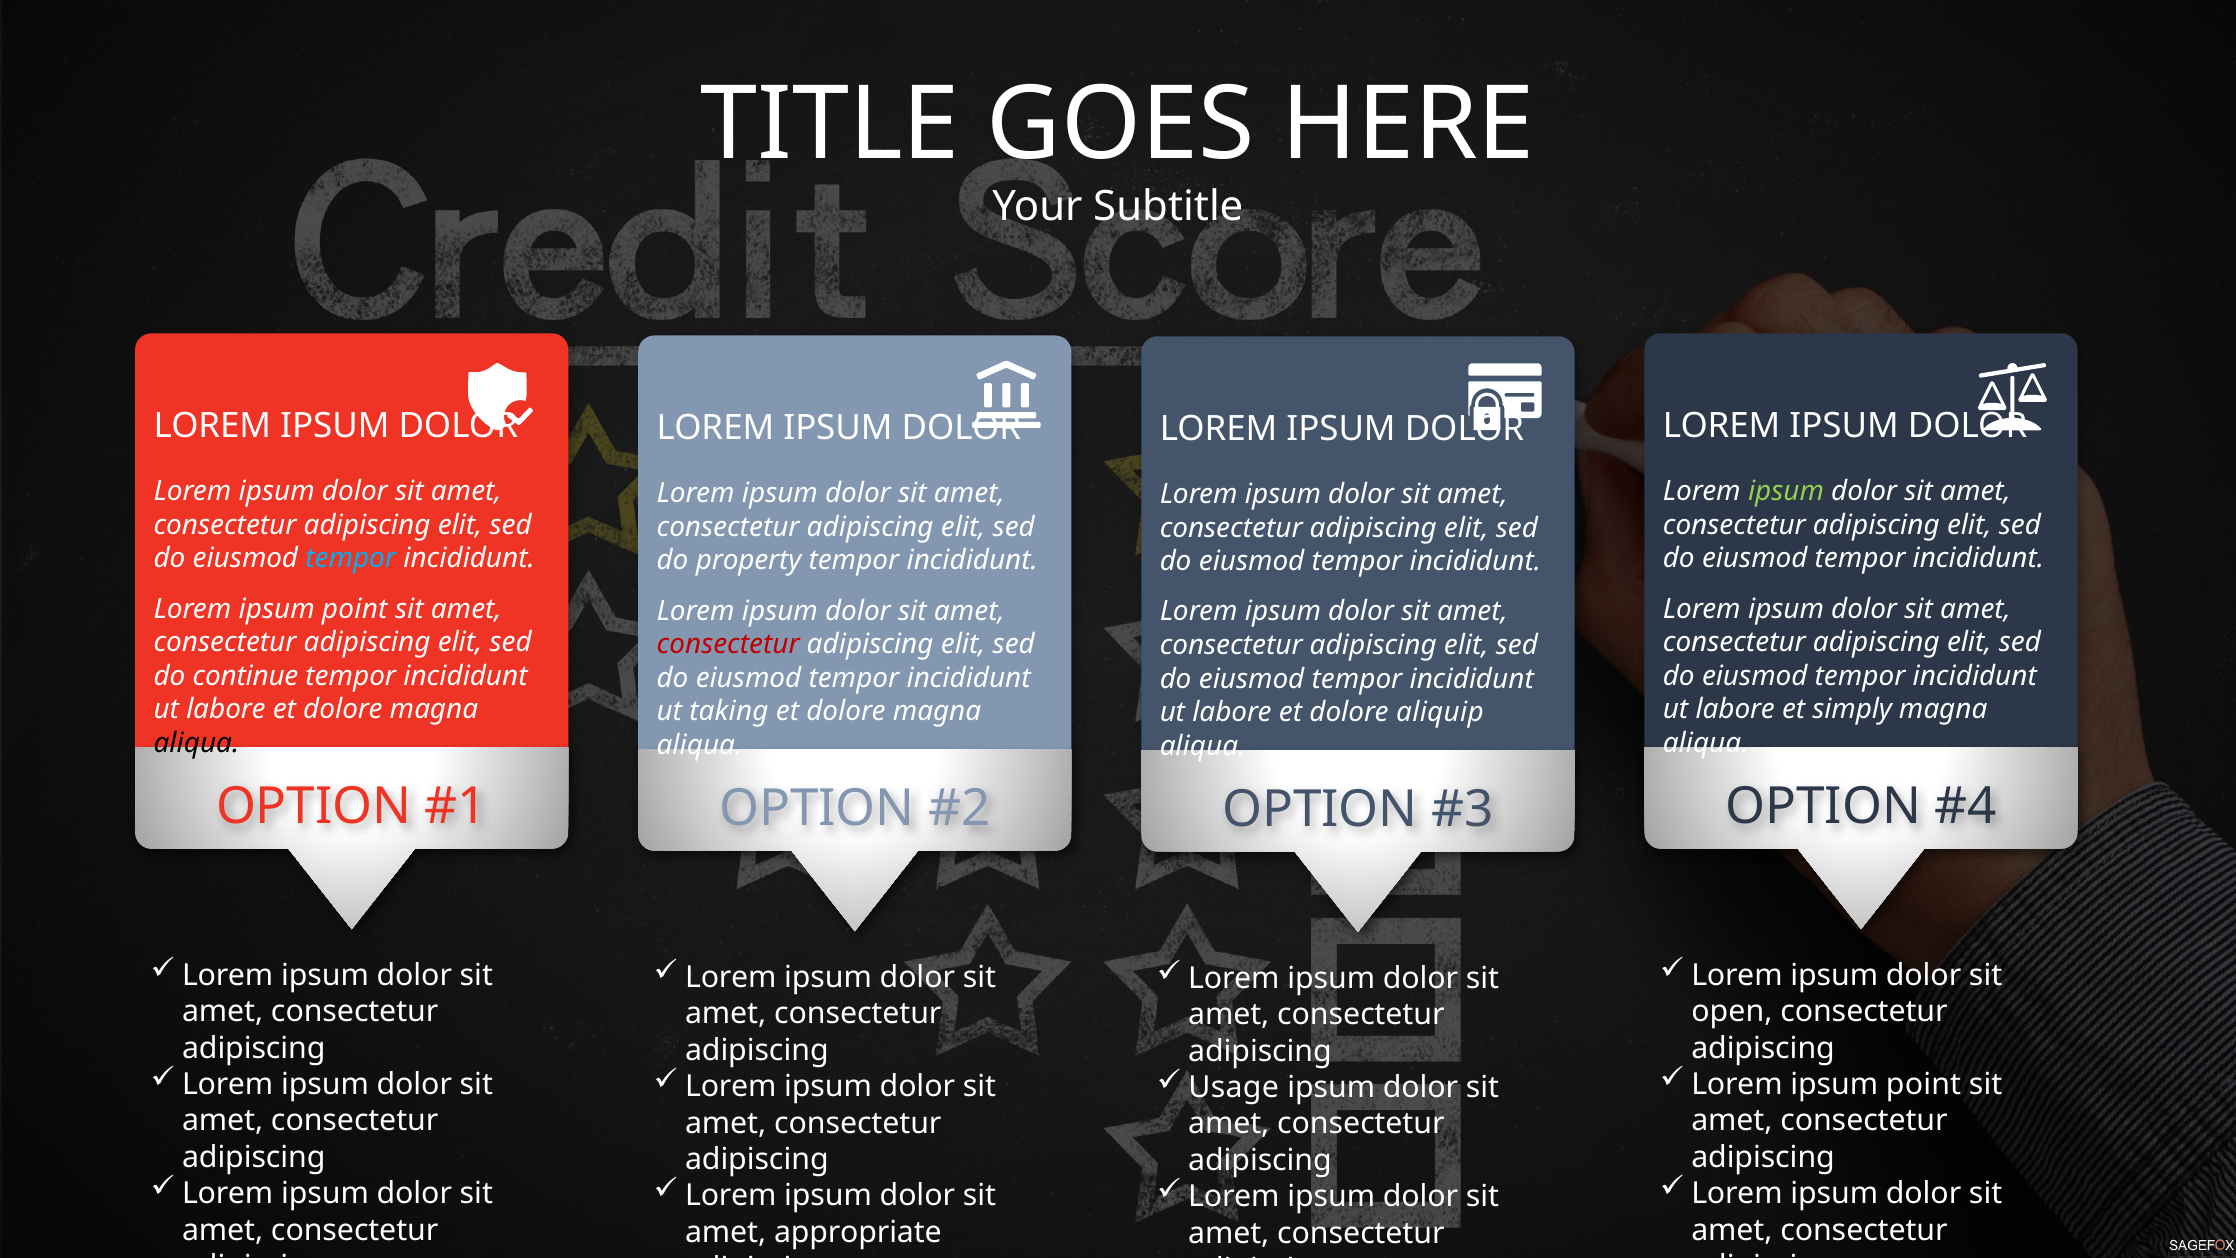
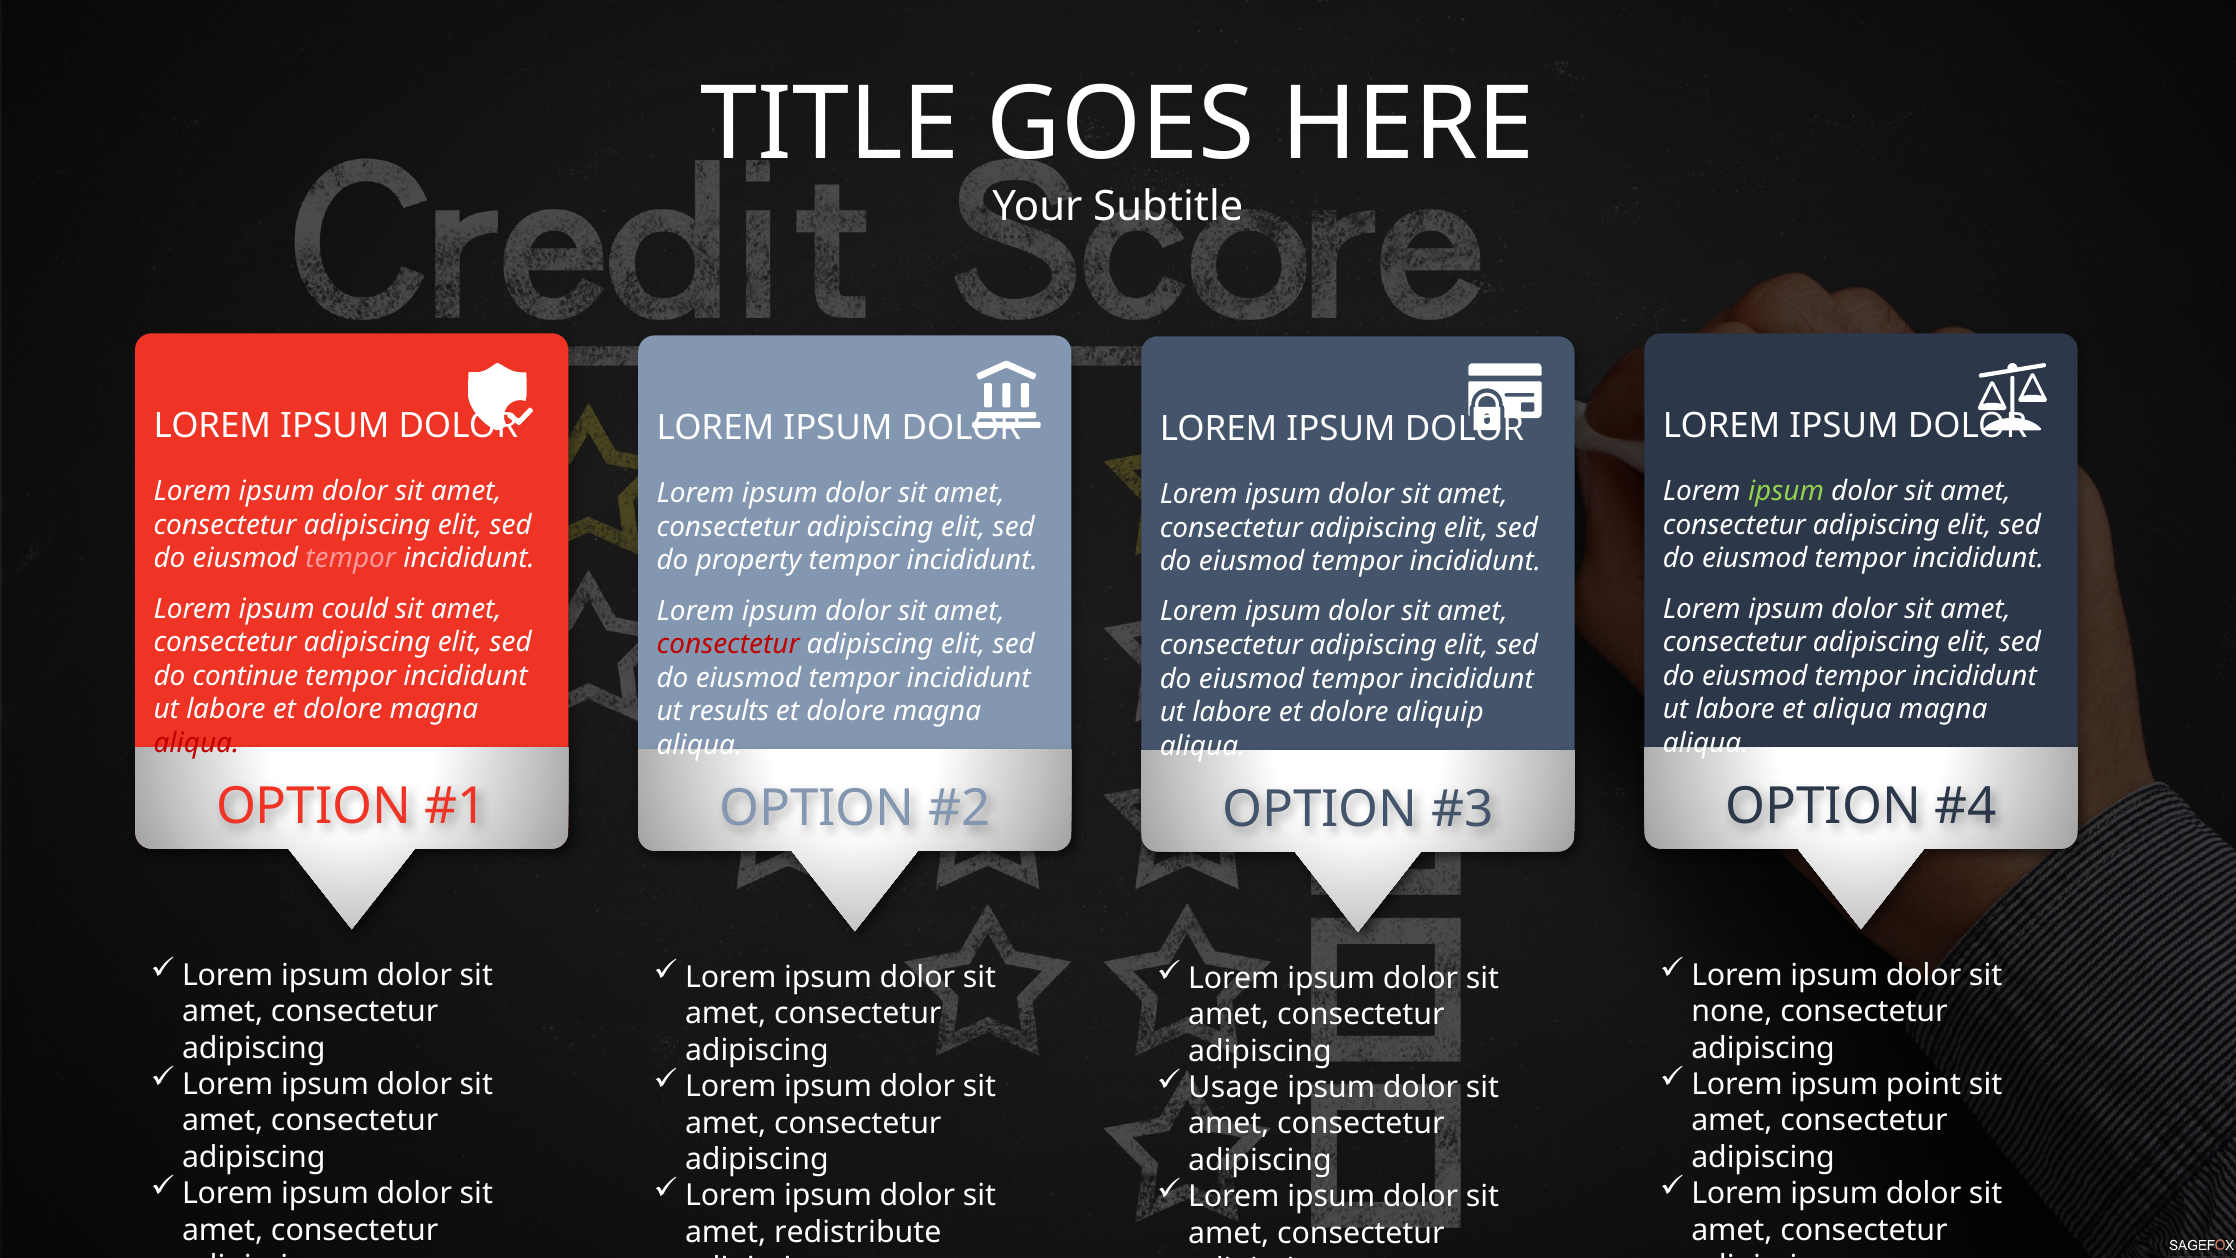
tempor colour: light blue -> pink (351, 558)
point: point -> could (355, 609)
et simply: simply -> aliqua (1852, 709)
taking: taking -> results (729, 711)
aliqua colour: black -> red (196, 743)
open: open -> none (1732, 1012)
appropriate: appropriate -> redistribute (858, 1232)
